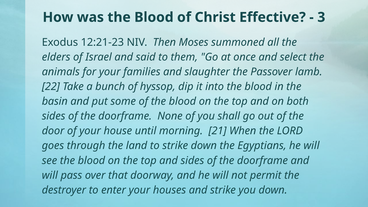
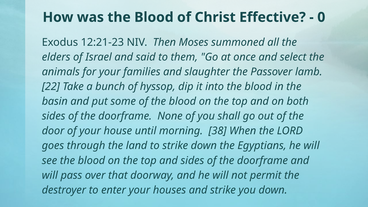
3: 3 -> 0 (321, 17)
21: 21 -> 38 (217, 131)
